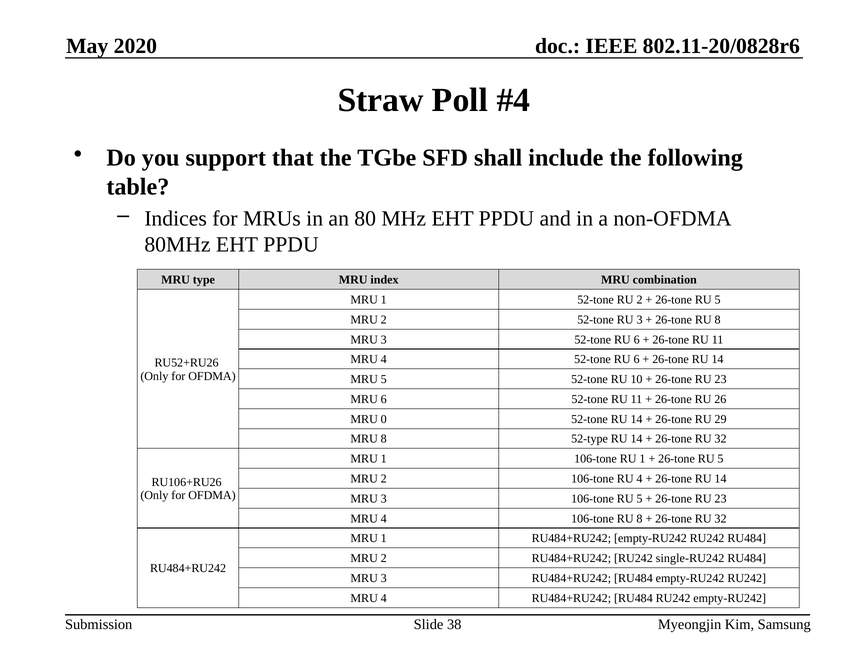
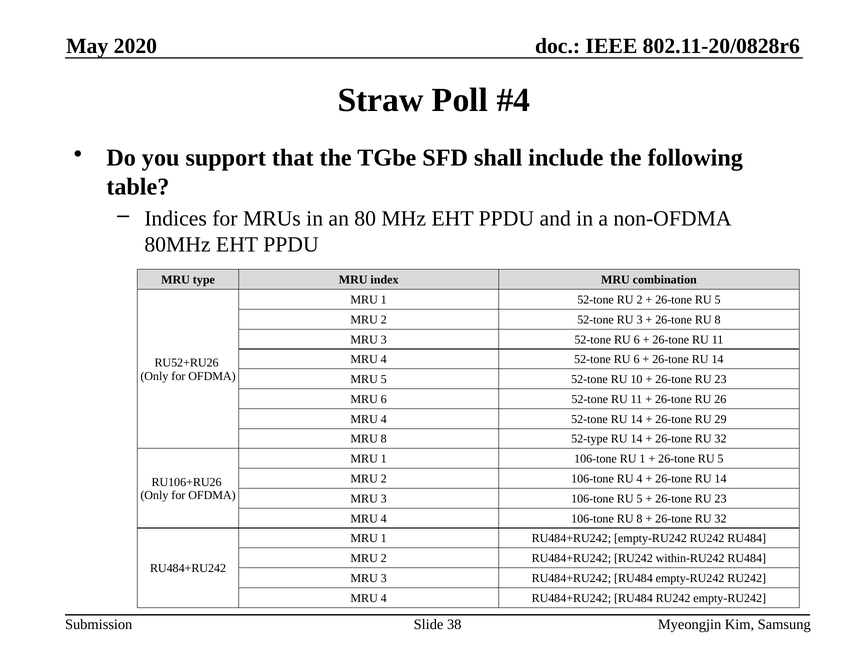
0: 0 -> 4 (384, 419)
single-RU242: single-RU242 -> within-RU242 (690, 558)
